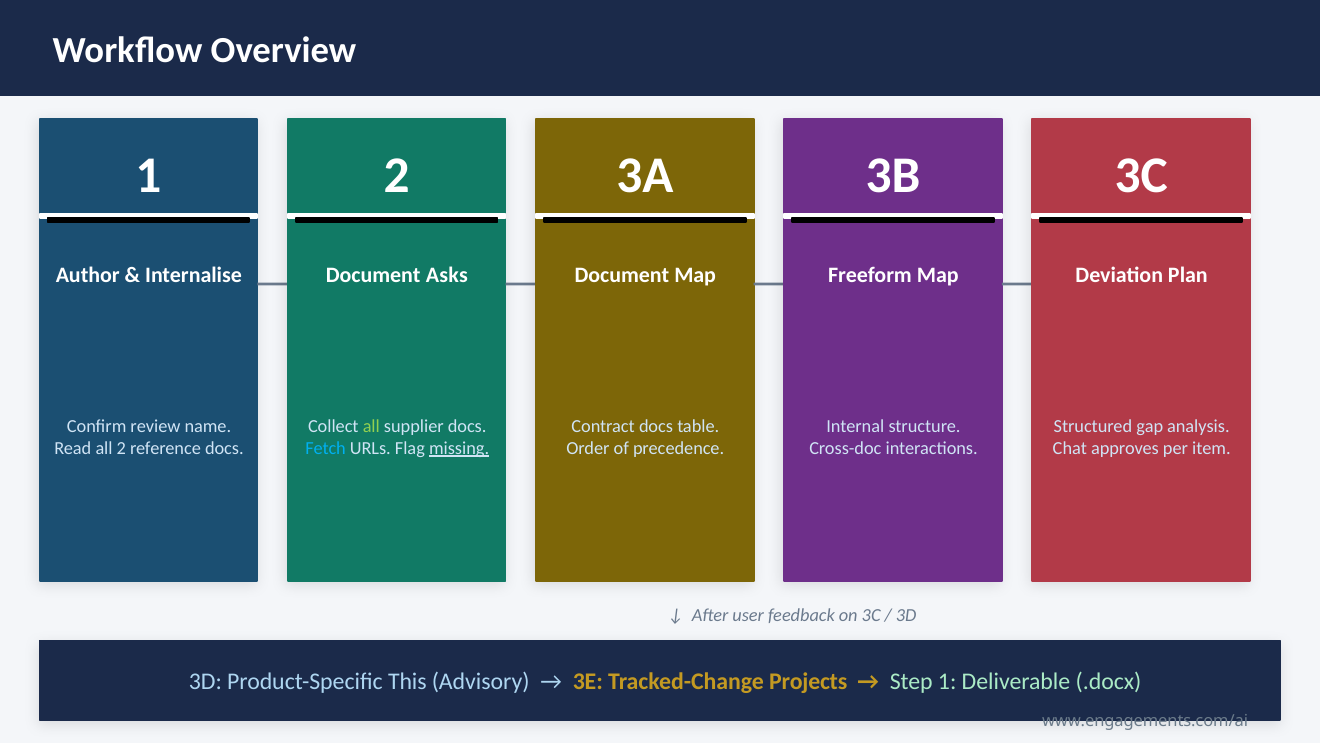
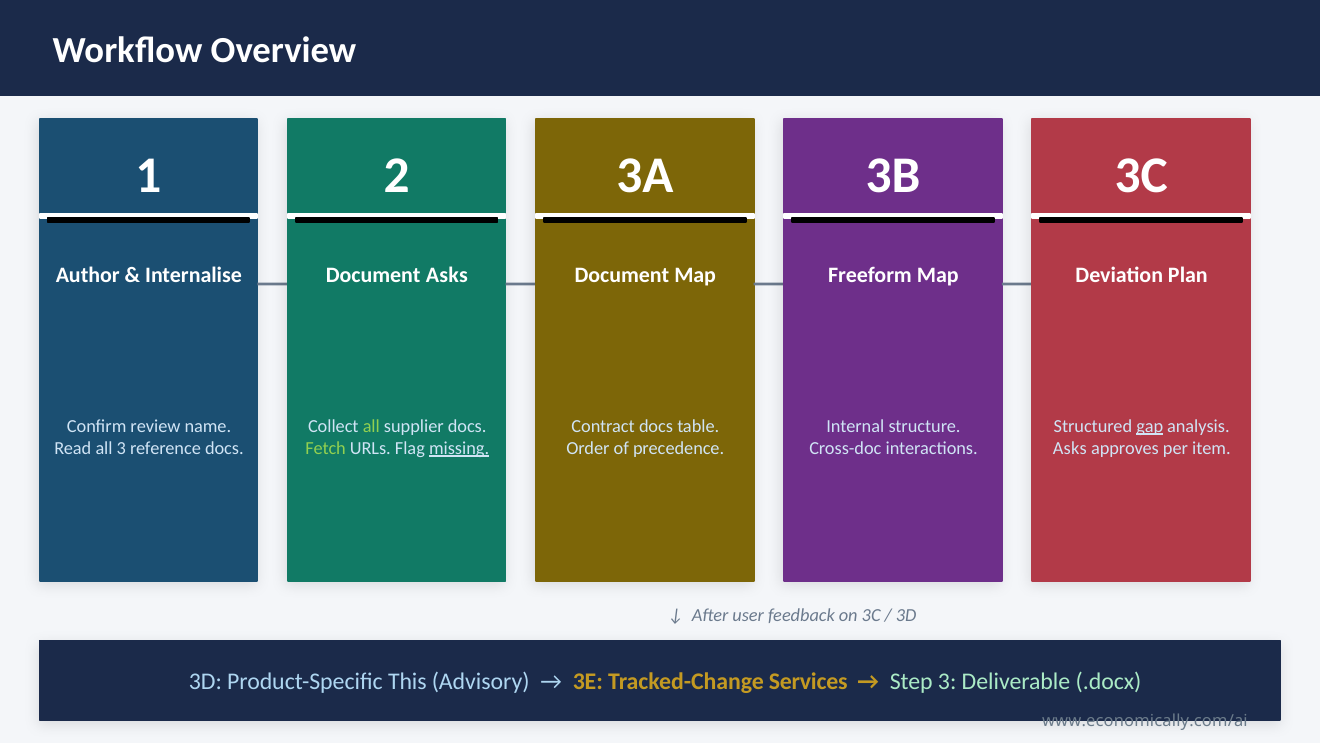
gap underline: none -> present (1150, 426)
all 2: 2 -> 3 (121, 448)
Fetch colour: light blue -> light green (326, 448)
Chat: Chat -> Asks (1070, 448)
Projects: Projects -> Services (808, 681)
Step 1: 1 -> 3 (947, 681)
www.engagements.com/ai: www.engagements.com/ai -> www.economically.com/ai (1145, 720)
